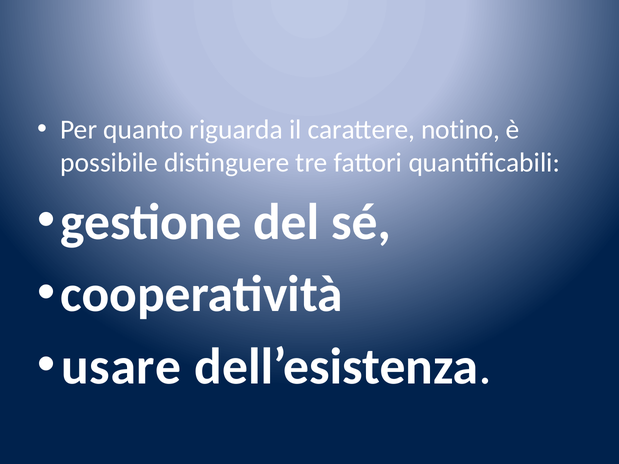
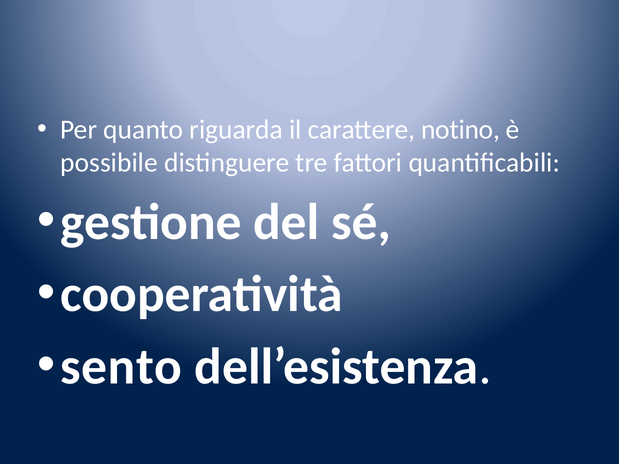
usare: usare -> sento (121, 367)
